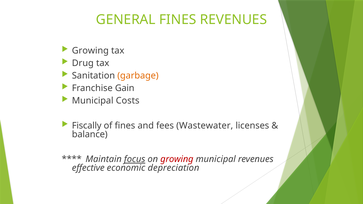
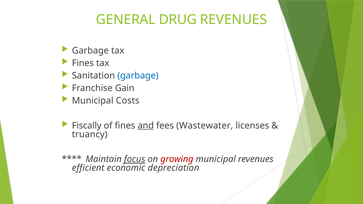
GENERAL FINES: FINES -> DRUG (178, 20)
Growing: Growing -> Garbage (90, 51)
Drug: Drug -> Fines (83, 63)
garbage colour: orange -> blue (138, 76)
and underline: none -> present (146, 126)
balance: balance -> truancy (90, 134)
effective: effective -> efficient (88, 168)
